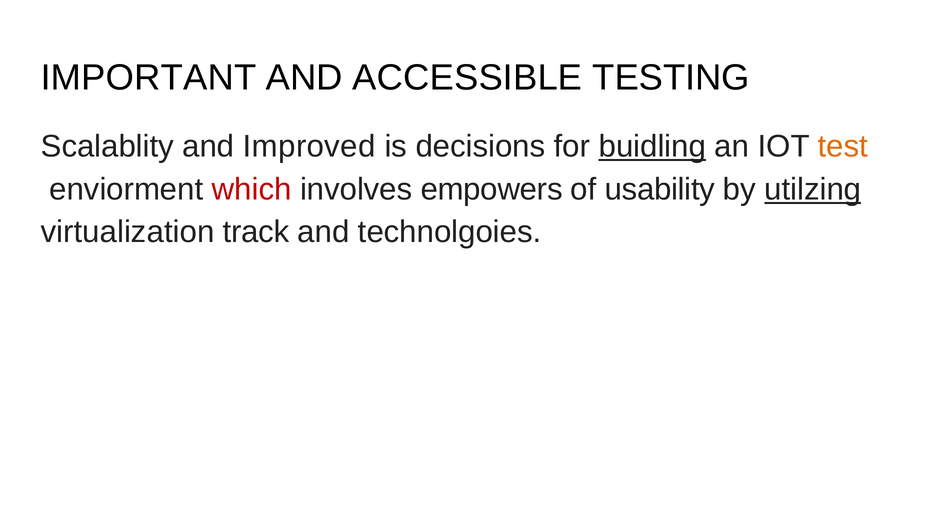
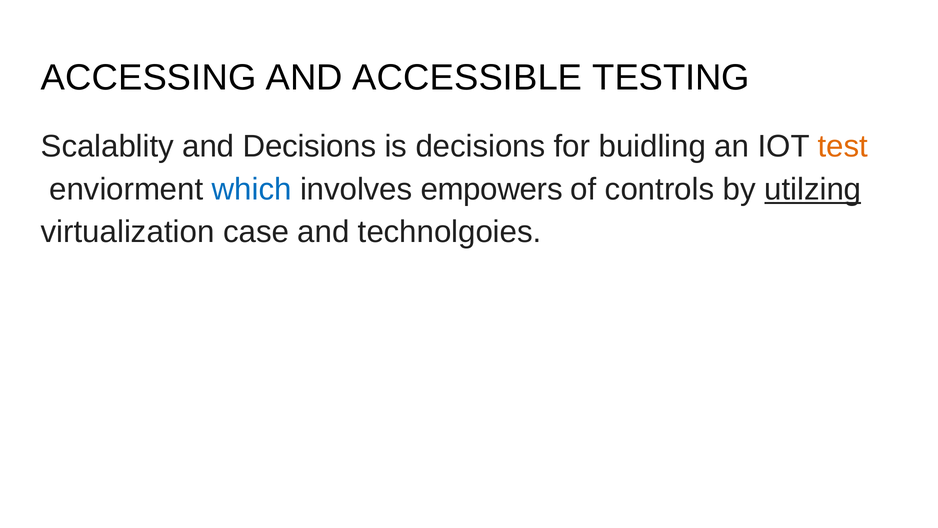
IMPORTANT: IMPORTANT -> ACCESSING (149, 77)
and Improved: Improved -> Decisions (310, 146)
buidling underline: present -> none (652, 146)
which colour: red -> blue (252, 189)
usability: usability -> controls (660, 189)
track: track -> case (256, 232)
